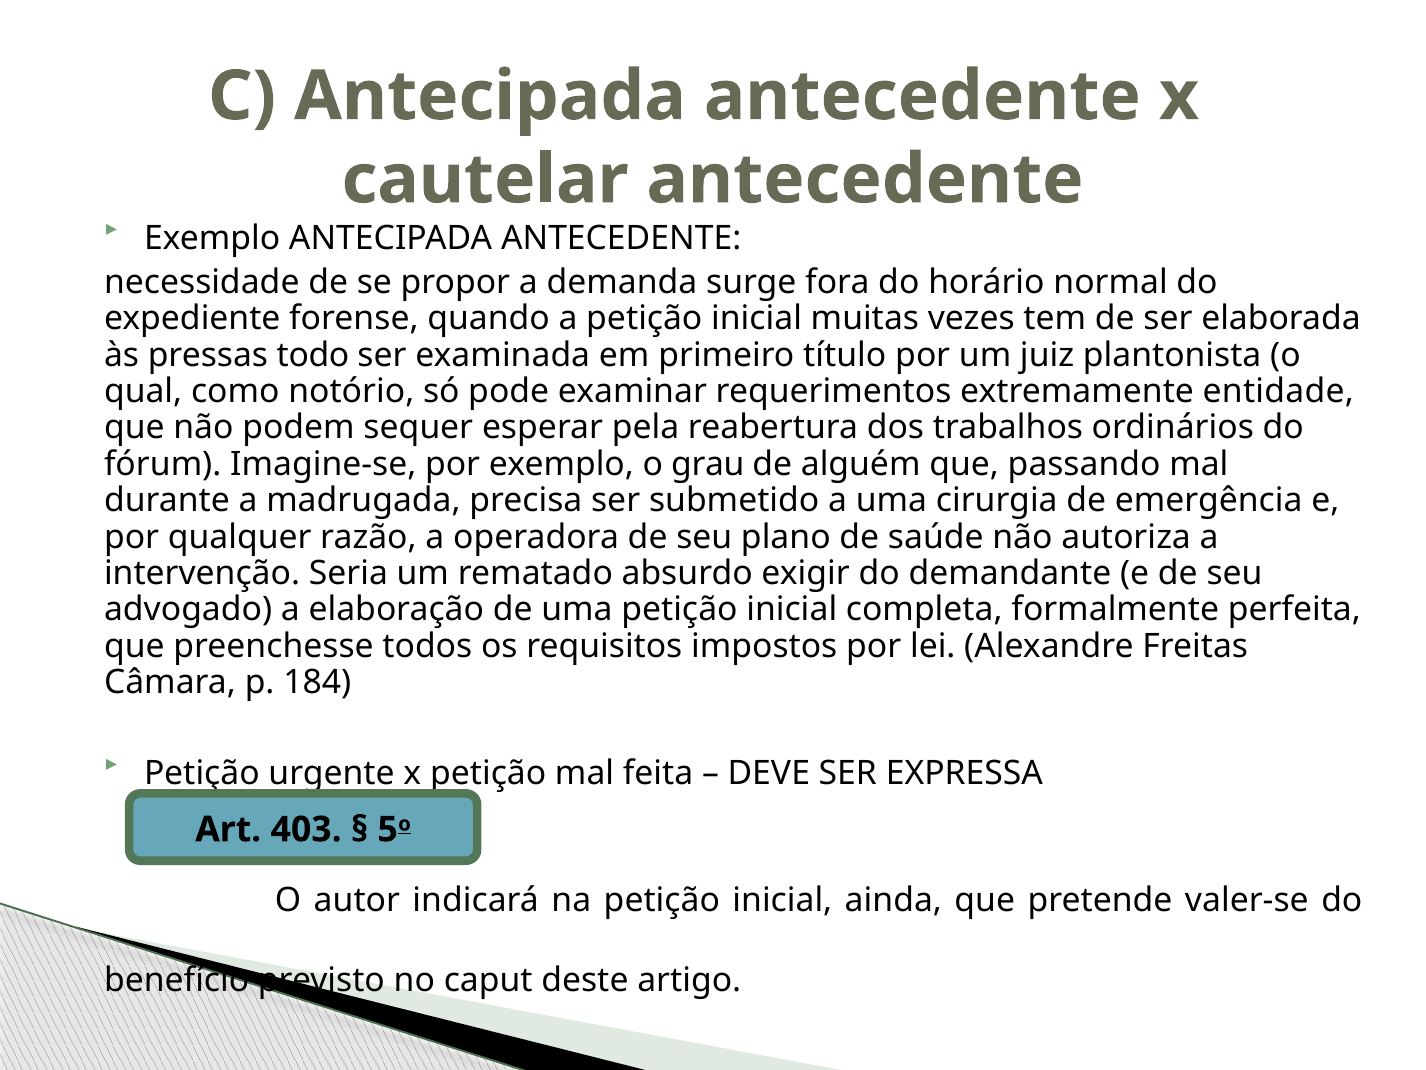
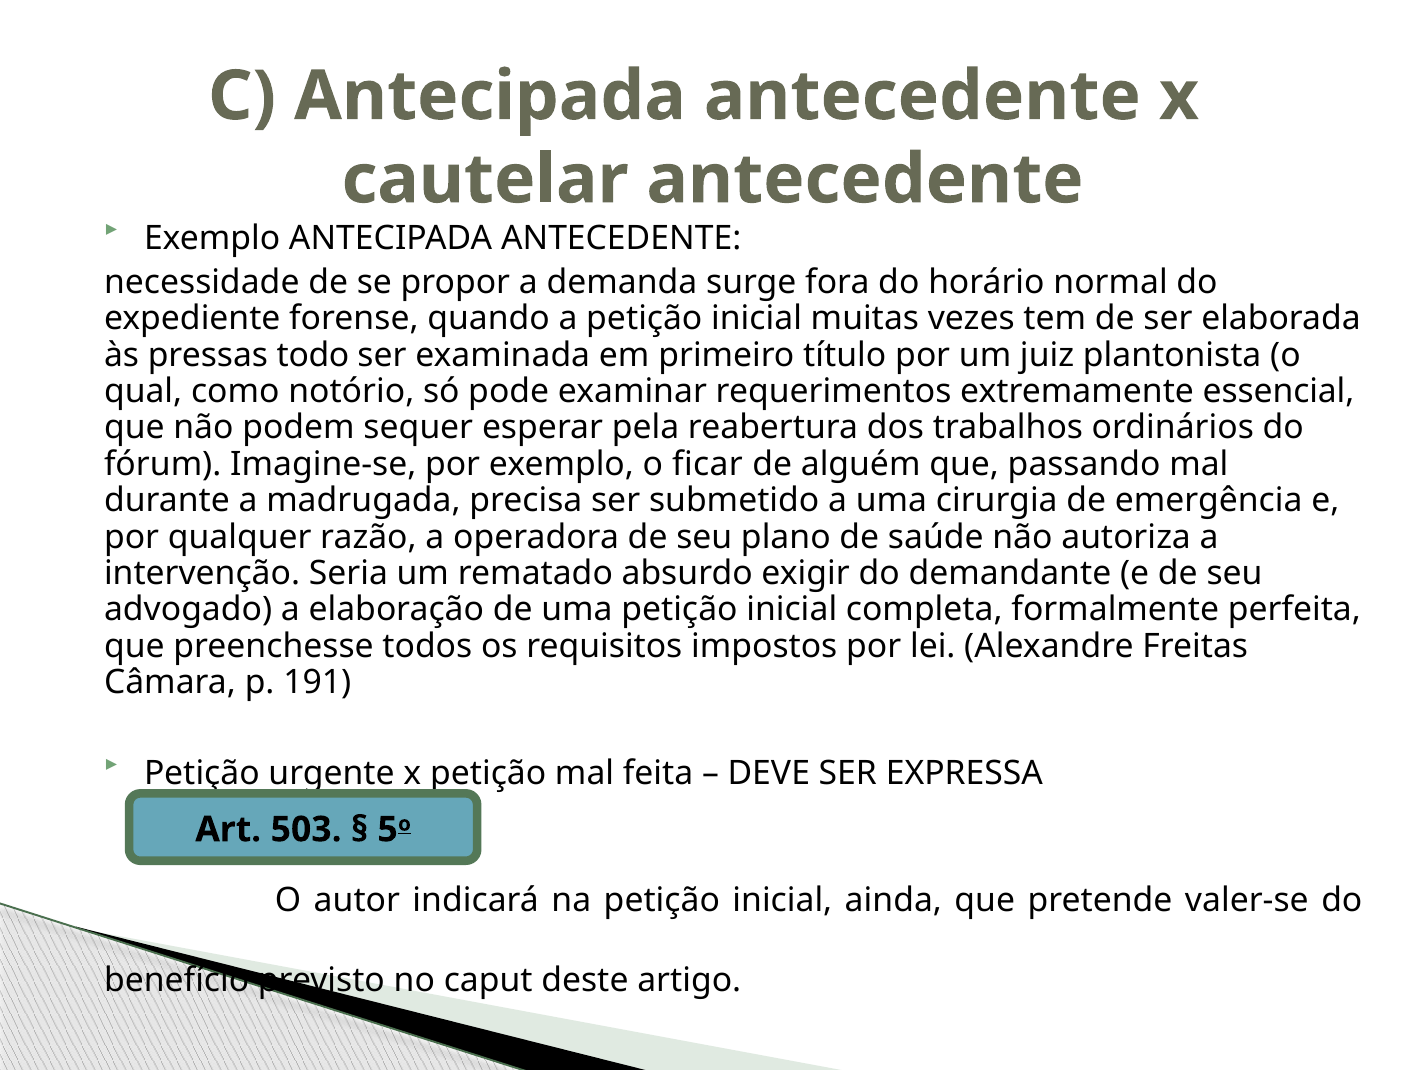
entidade: entidade -> essencial (1279, 391)
grau: grau -> ficar (708, 464)
184: 184 -> 191 (317, 682)
403: 403 -> 503 (306, 829)
